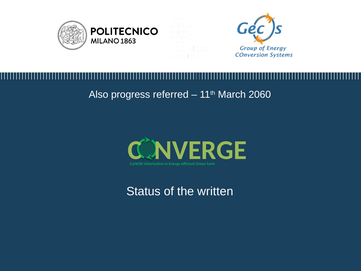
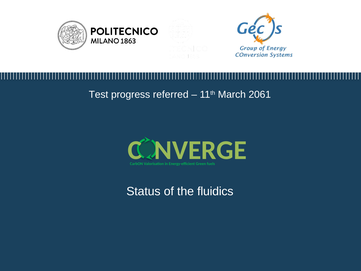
Also: Also -> Test (99, 95)
2060: 2060 -> 2061 (260, 95)
written: written -> fluidics (215, 191)
